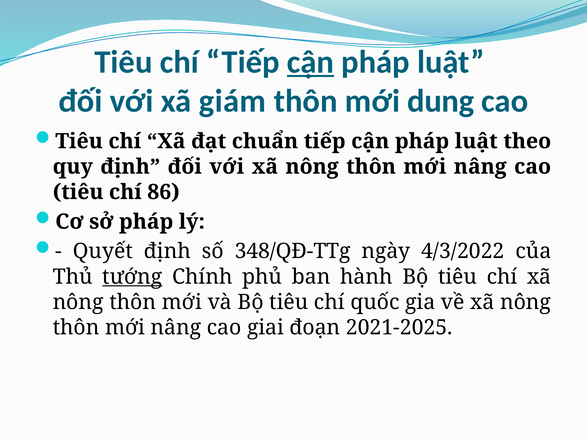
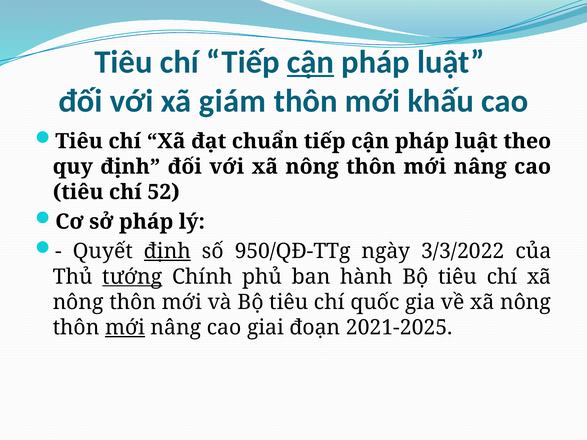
dung: dung -> khấu (441, 101)
86: 86 -> 52 (163, 192)
định underline: none -> present (167, 251)
348/QĐ-TTg: 348/QĐ-TTg -> 950/QĐ-TTg (293, 251)
4/3/2022: 4/3/2022 -> 3/3/2022 (463, 251)
mới underline: none -> present (125, 328)
